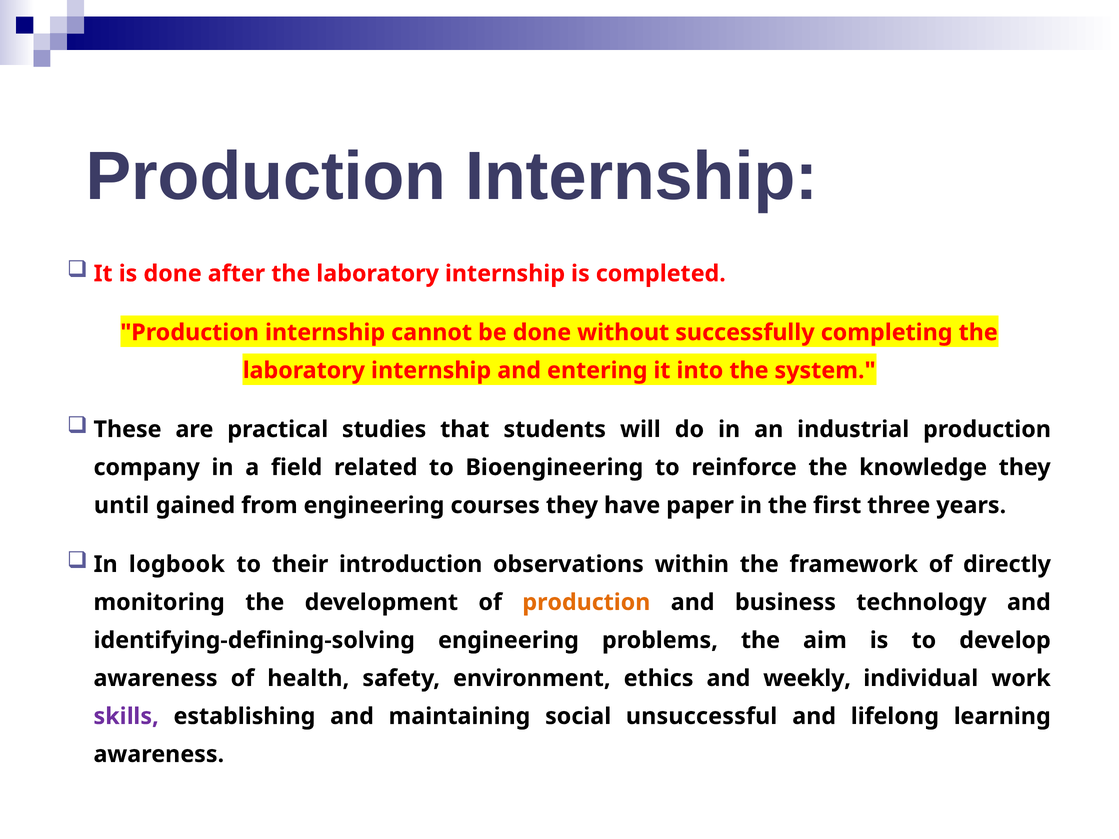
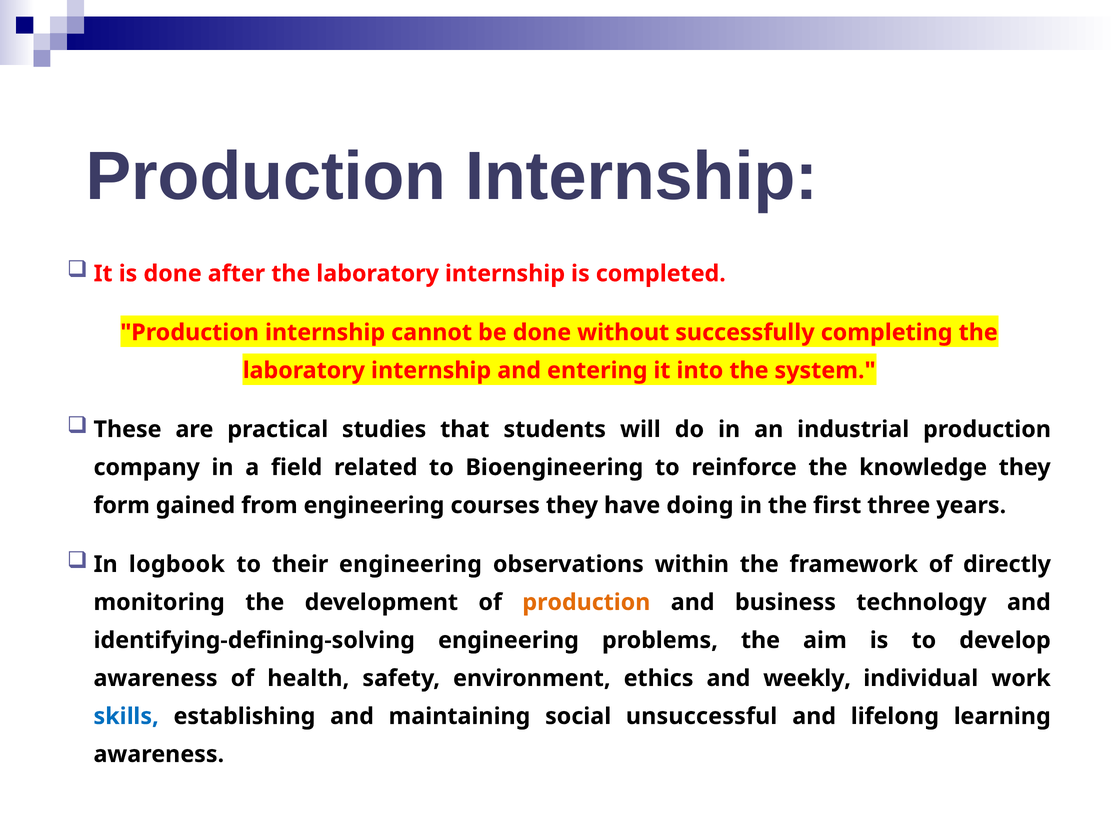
until: until -> form (122, 506)
paper: paper -> doing (700, 506)
their introduction: introduction -> engineering (410, 564)
skills colour: purple -> blue (126, 717)
